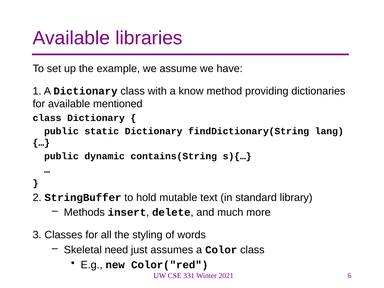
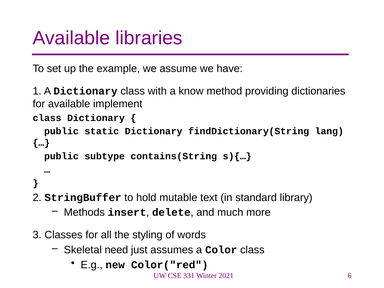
mentioned: mentioned -> implement (118, 104)
dynamic: dynamic -> subtype (105, 156)
